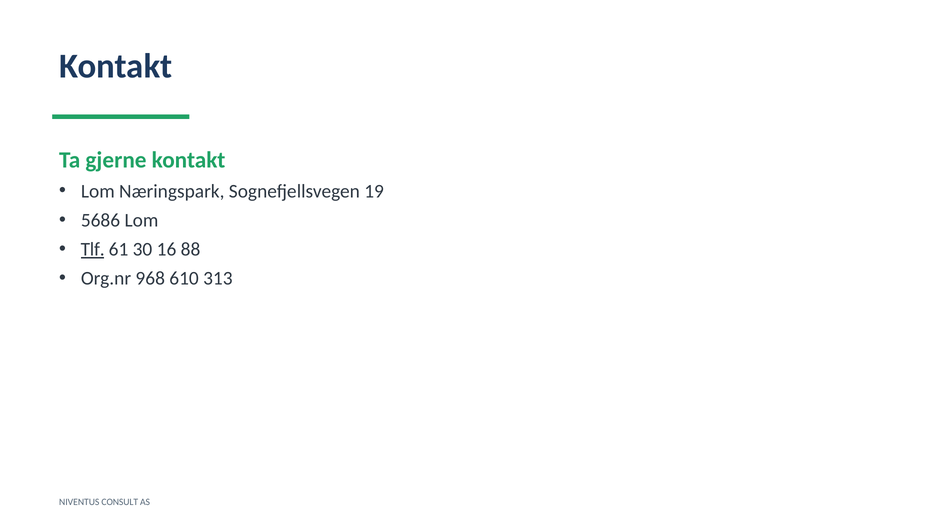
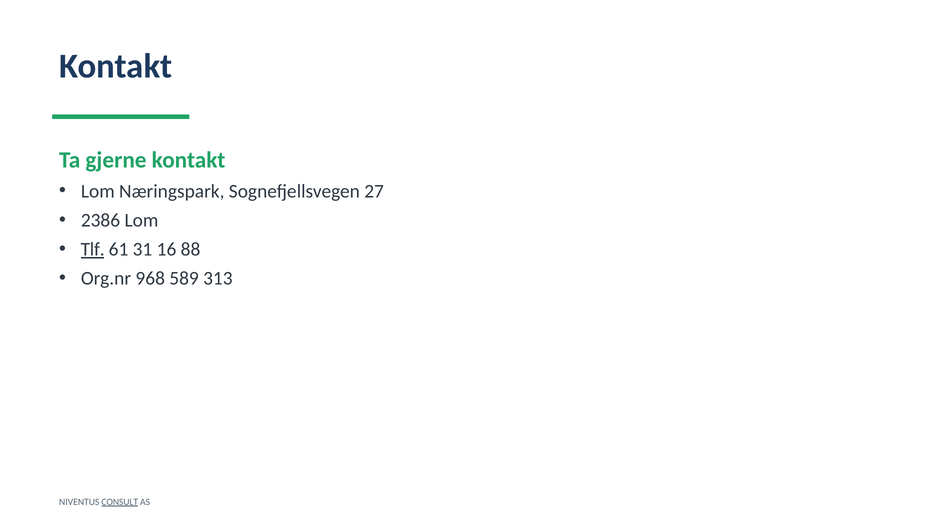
19: 19 -> 27 (374, 191)
5686: 5686 -> 2386 (100, 220)
30: 30 -> 31 (142, 249)
610: 610 -> 589 (184, 278)
CONSULT underline: none -> present (120, 501)
